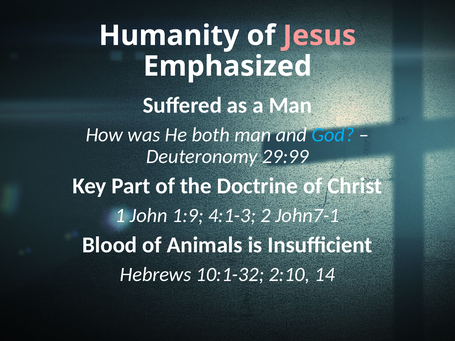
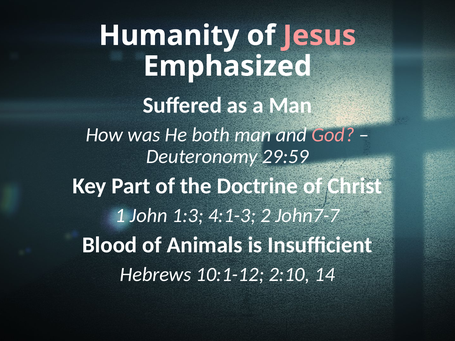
God colour: light blue -> pink (333, 135)
29:99: 29:99 -> 29:59 (285, 157)
1:9: 1:9 -> 1:3 (188, 216)
John7-1: John7-1 -> John7-7 (307, 216)
10:1-32: 10:1-32 -> 10:1-12 (230, 275)
